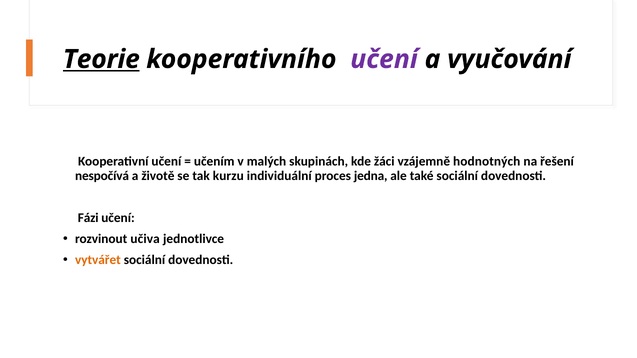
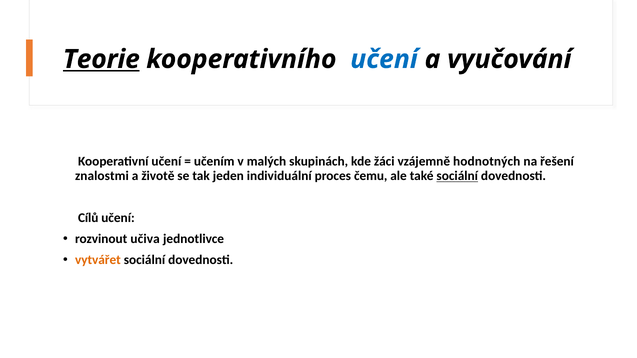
učení colour: purple -> blue (384, 59)
nespočívá: nespočívá -> znalostmi (102, 176)
kurzu: kurzu -> jeden (228, 176)
jedna: jedna -> čemu (371, 176)
sociální underline: none -> present (457, 176)
Fázi: Fázi -> Cílů (88, 218)
